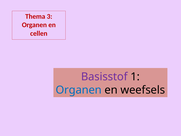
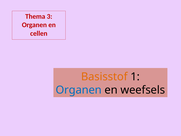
Basisstof colour: purple -> orange (104, 77)
